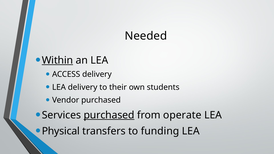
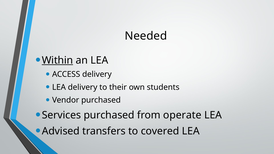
purchased underline: present -> none (109, 115)
Physical: Physical -> Advised (61, 131)
funding: funding -> covered (160, 131)
